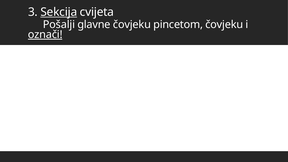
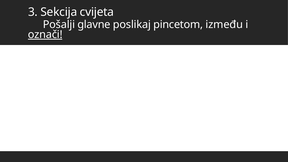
Sekcija underline: present -> none (59, 12)
glavne čovjeku: čovjeku -> poslikaj (132, 25)
pincetom čovjeku: čovjeku -> između (224, 25)
